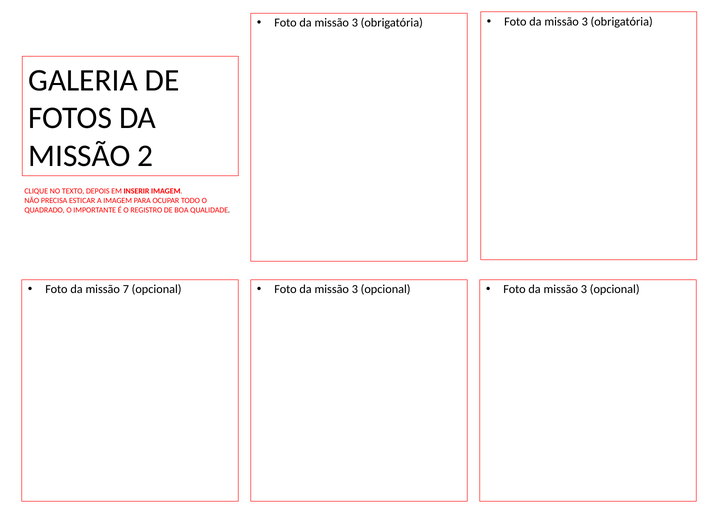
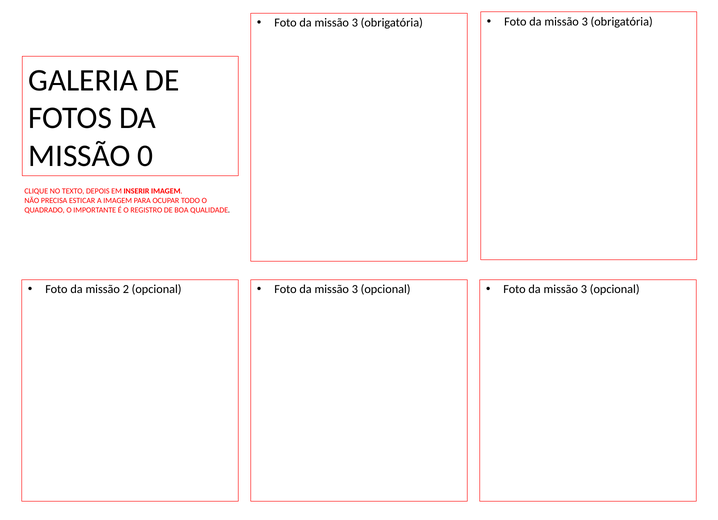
2: 2 -> 0 (145, 156)
7: 7 -> 2 (126, 289)
